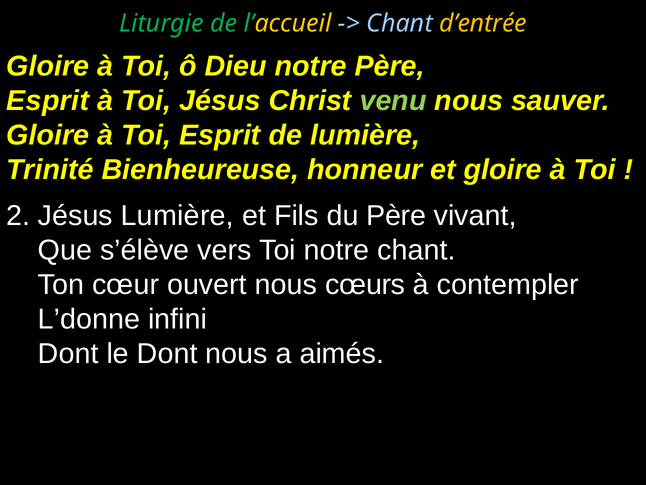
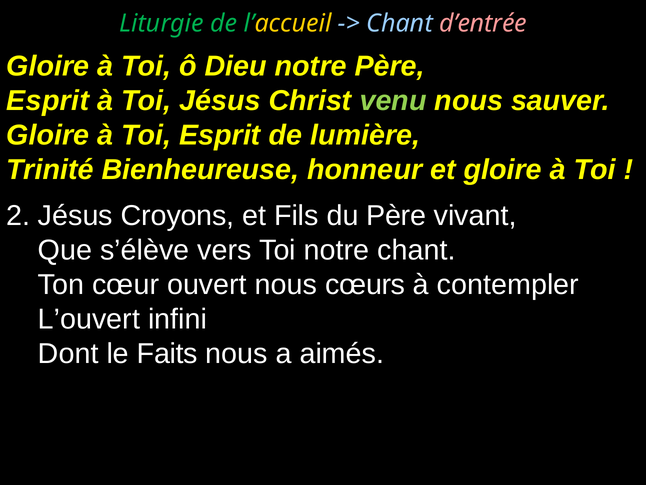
d’entrée colour: yellow -> pink (483, 24)
Jésus Lumière: Lumière -> Croyons (178, 215)
L’donne: L’donne -> L’ouvert (89, 319)
le Dont: Dont -> Faits (167, 353)
